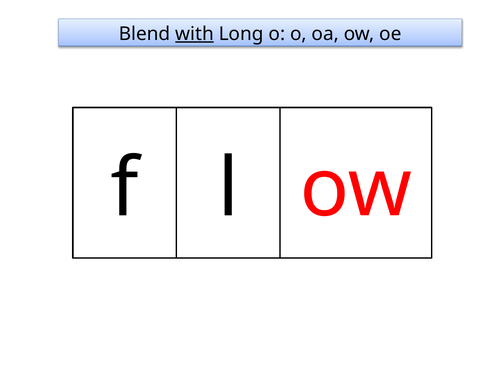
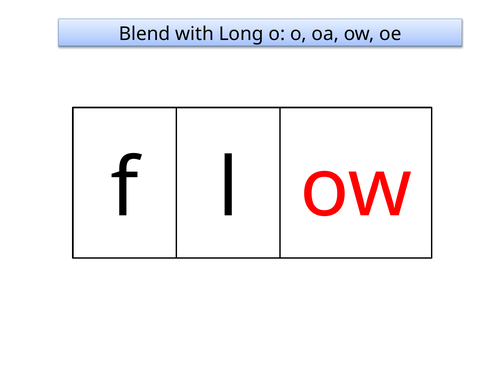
with underline: present -> none (195, 34)
